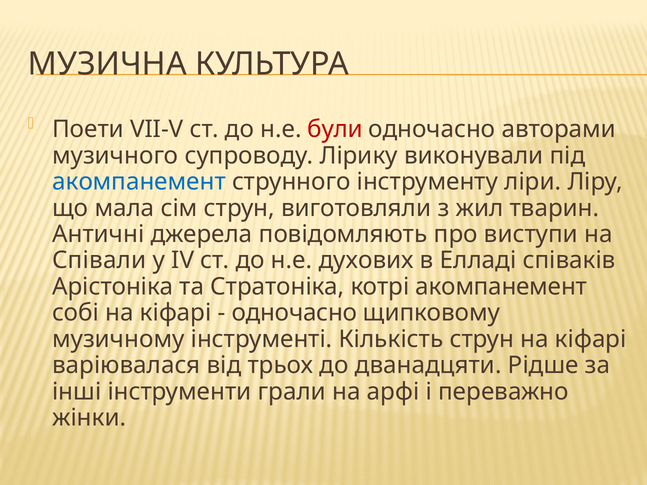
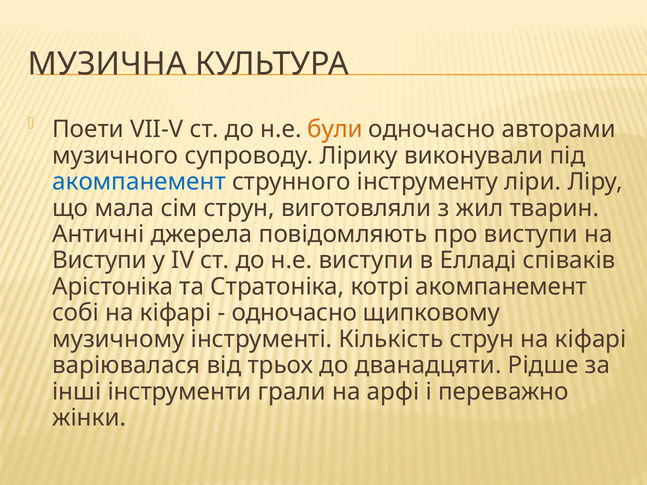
були colour: red -> orange (335, 129)
Співали: Співали -> Виступи (99, 261)
н.е духових: духових -> виступи (366, 261)
